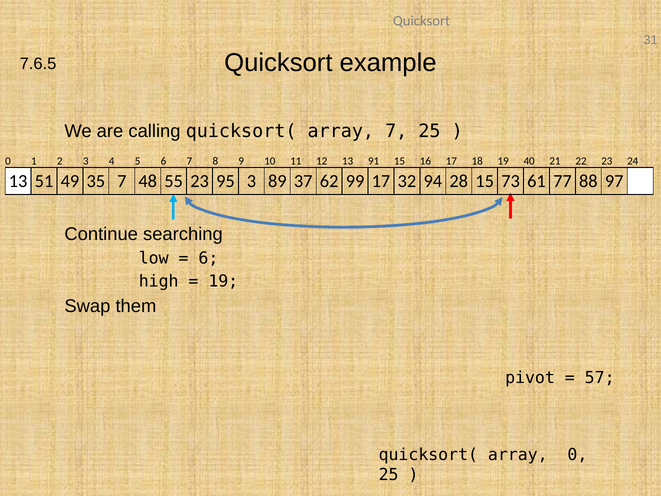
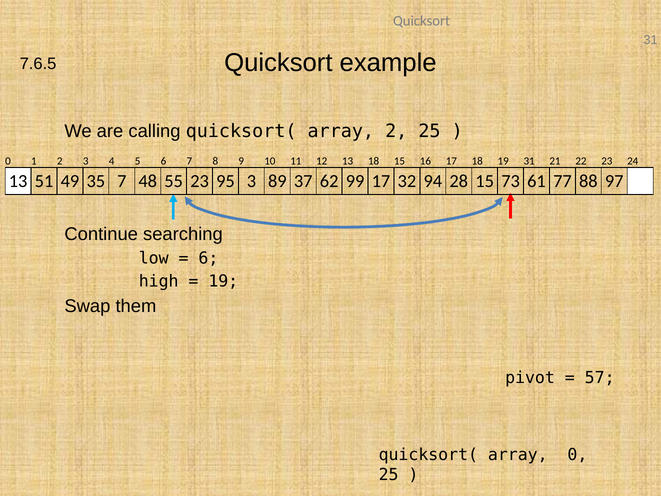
array 7: 7 -> 2 (396, 131)
13 91: 91 -> 18 (374, 161)
19 40: 40 -> 31 (529, 161)
